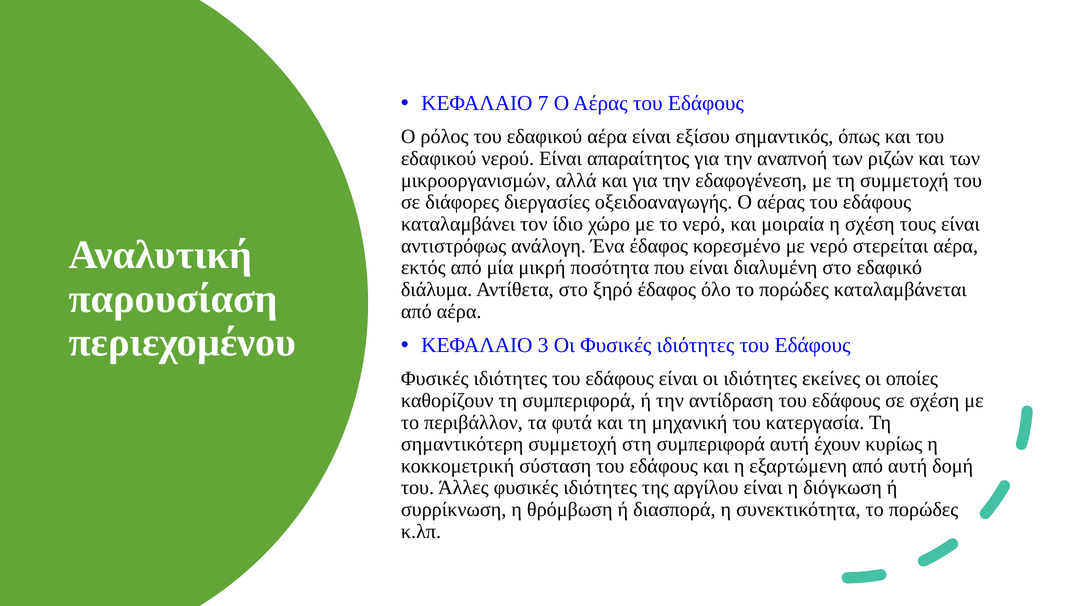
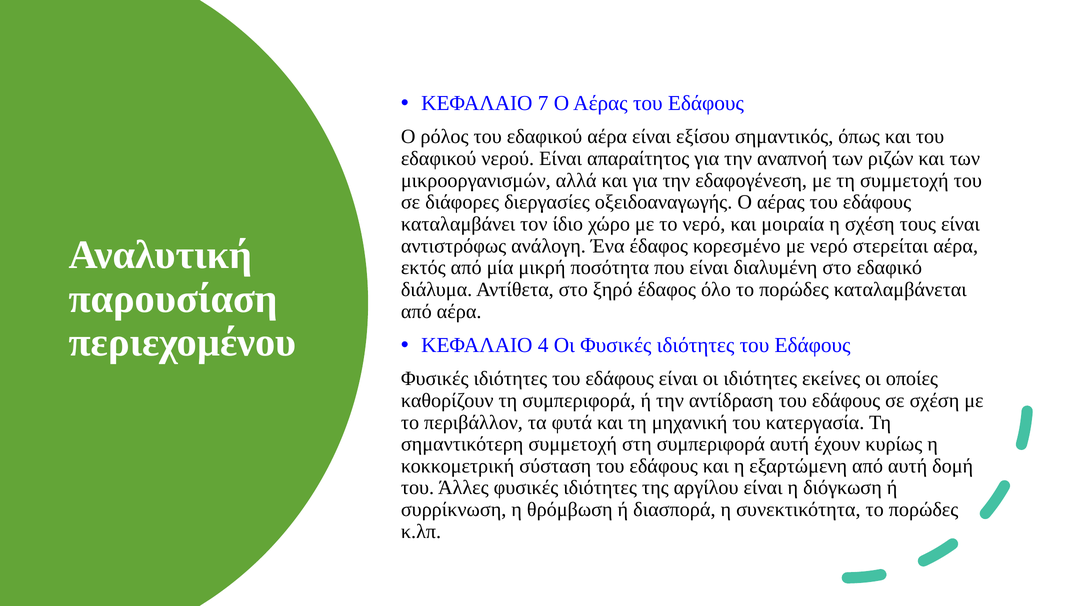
3: 3 -> 4 (543, 345)
